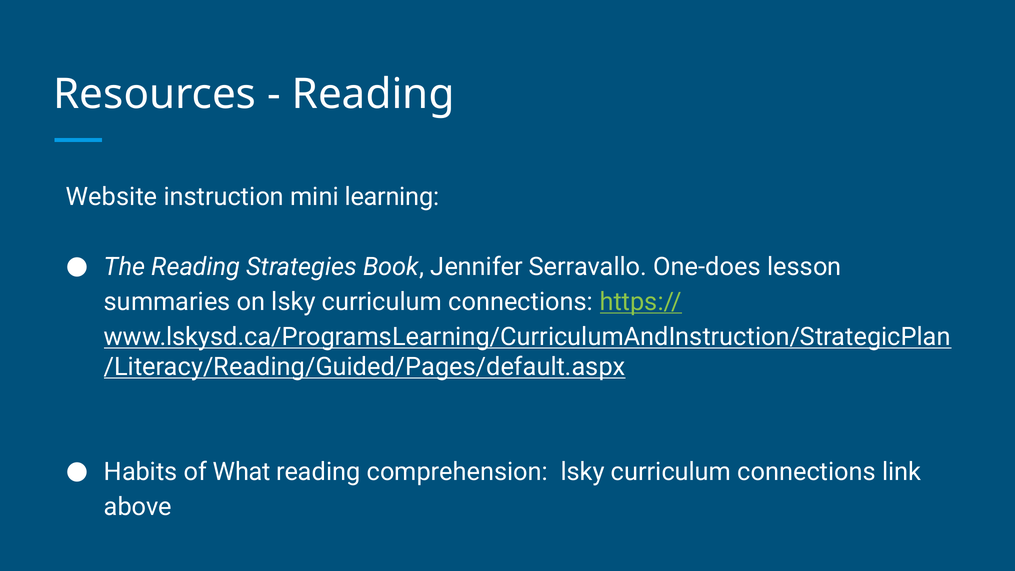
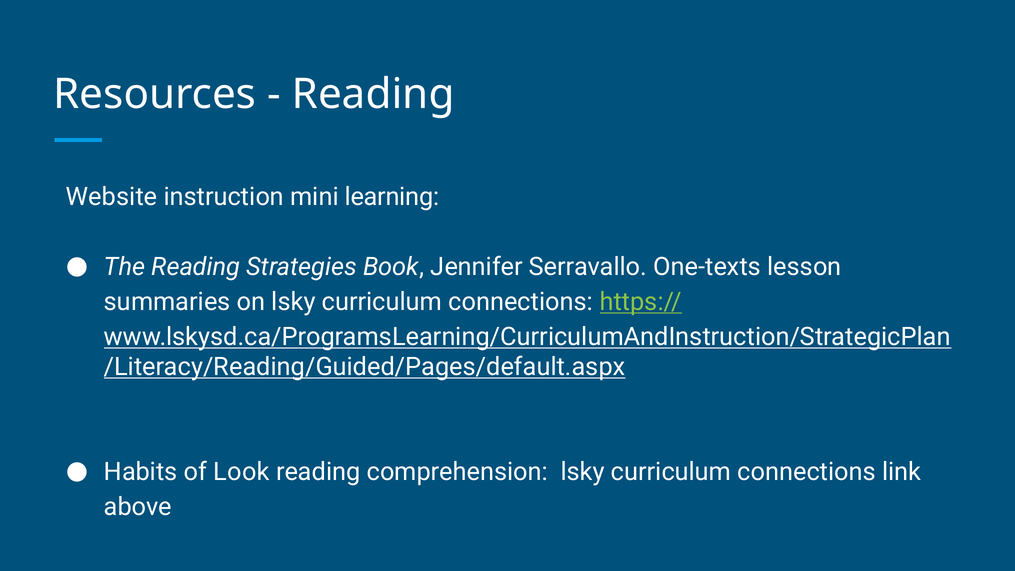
One-does: One-does -> One-texts (707, 267)
What: What -> Look (242, 472)
